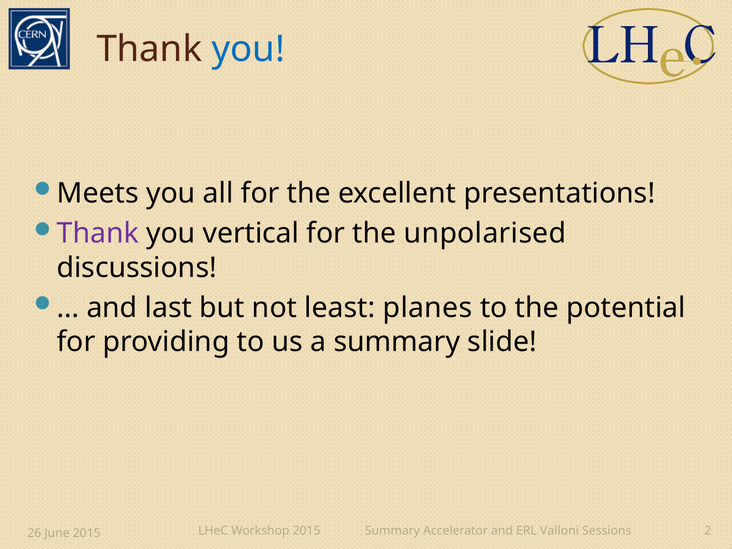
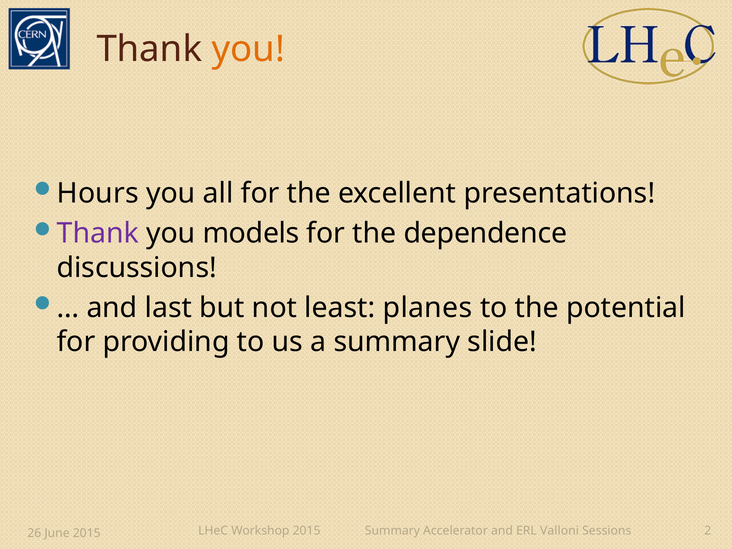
you colour: blue -> orange (248, 49)
Meets: Meets -> Hours (98, 193)
vertical: vertical -> models (251, 234)
unpolarised: unpolarised -> dependence (485, 234)
